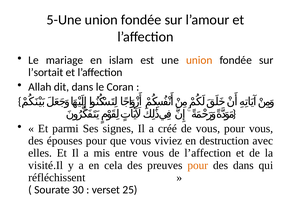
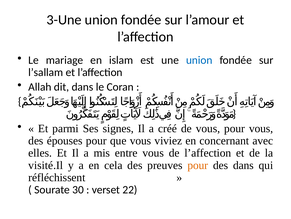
5-Une: 5-Une -> 3-Une (64, 20)
union colour: orange -> blue (199, 60)
l’sortait: l’sortait -> l’sallam (46, 72)
destruction: destruction -> concernant (224, 140)
25: 25 -> 22 (130, 189)
